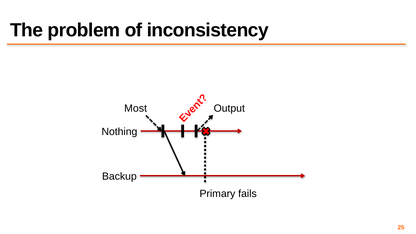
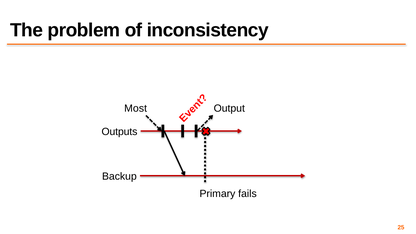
Nothing: Nothing -> Outputs (119, 132)
